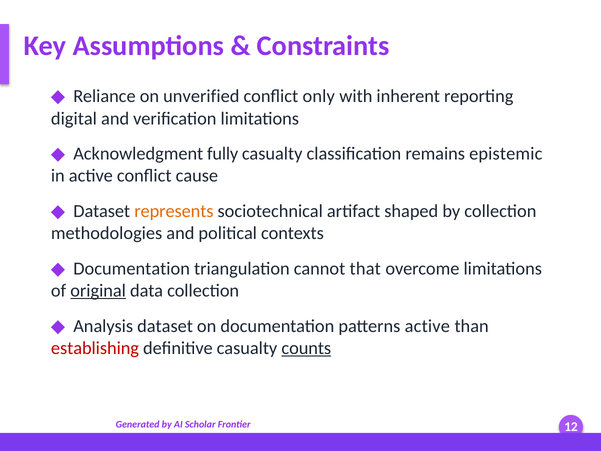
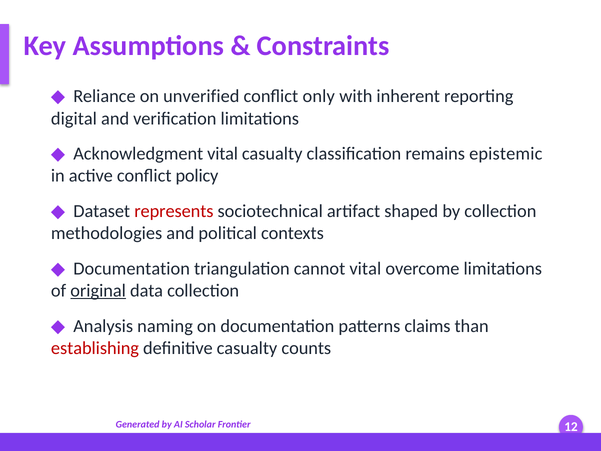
Acknowledgment fully: fully -> vital (223, 154)
cause: cause -> policy (197, 176)
represents colour: orange -> red (174, 211)
cannot that: that -> vital (365, 269)
Analysis dataset: dataset -> naming (165, 326)
patterns active: active -> claims (428, 326)
counts underline: present -> none (306, 348)
